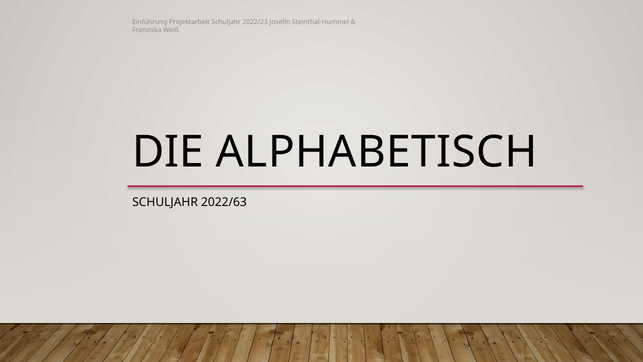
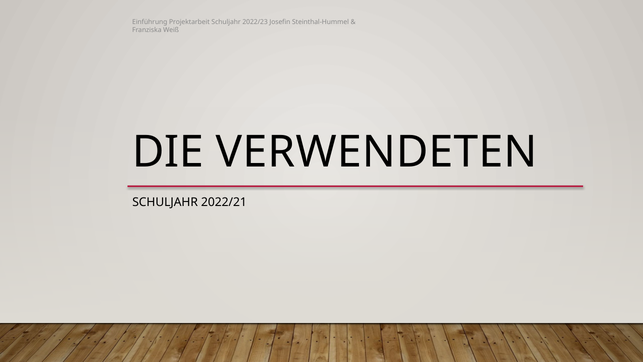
ALPHABETISCH: ALPHABETISCH -> VERWENDETEN (377, 152)
2022/63: 2022/63 -> 2022/21 (224, 202)
